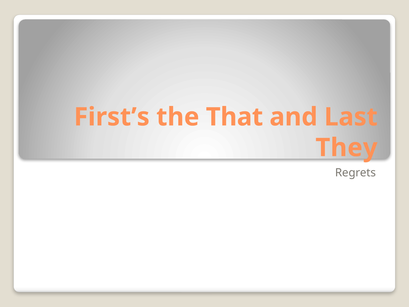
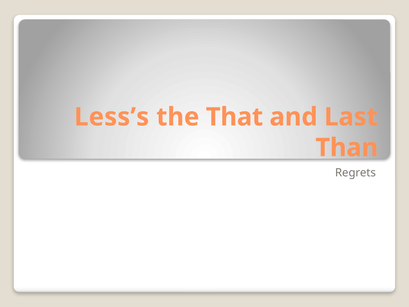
First’s: First’s -> Less’s (112, 117)
They: They -> Than (347, 148)
